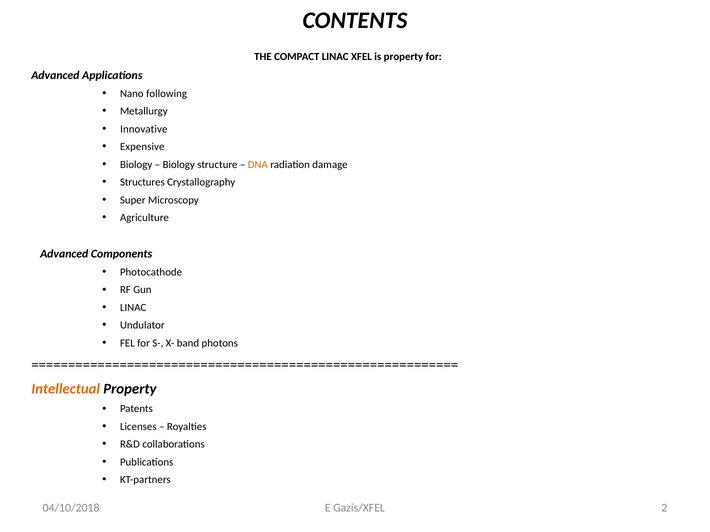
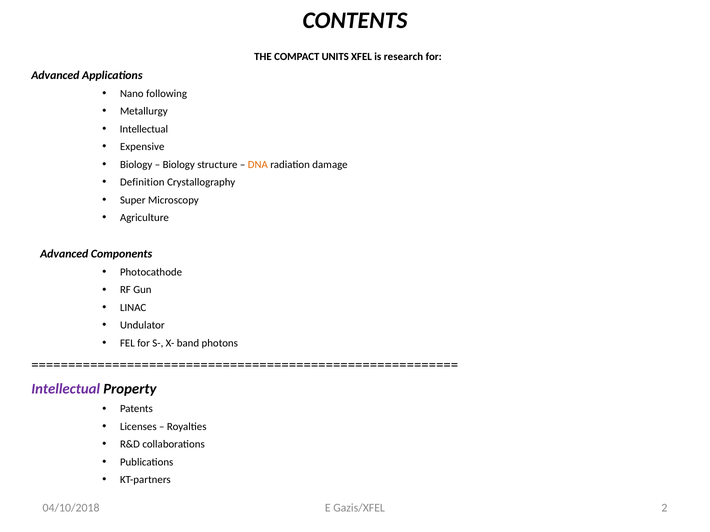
COMPACT LINAC: LINAC -> UNITS (335, 57)
is property: property -> research (403, 57)
Innovative: Innovative -> Intellectual (144, 129)
Structures: Structures -> Definition (142, 182)
Intellectual colour: orange -> purple (66, 389)
